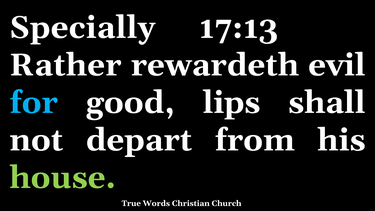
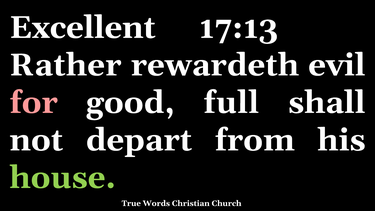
Specially: Specially -> Excellent (83, 28)
for colour: light blue -> pink (34, 103)
lips: lips -> full (231, 103)
